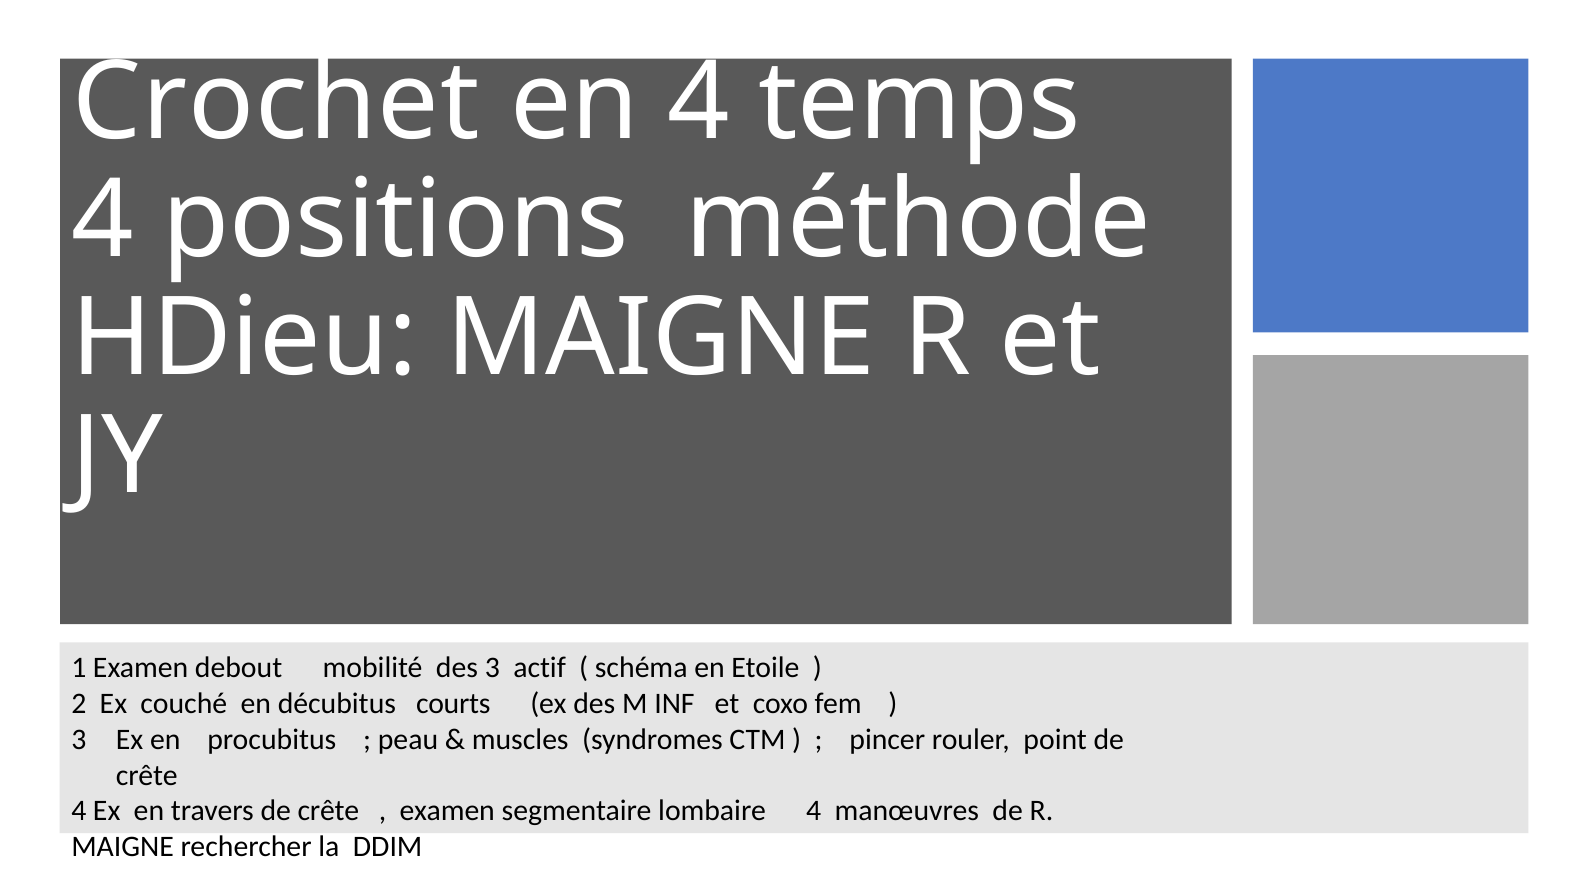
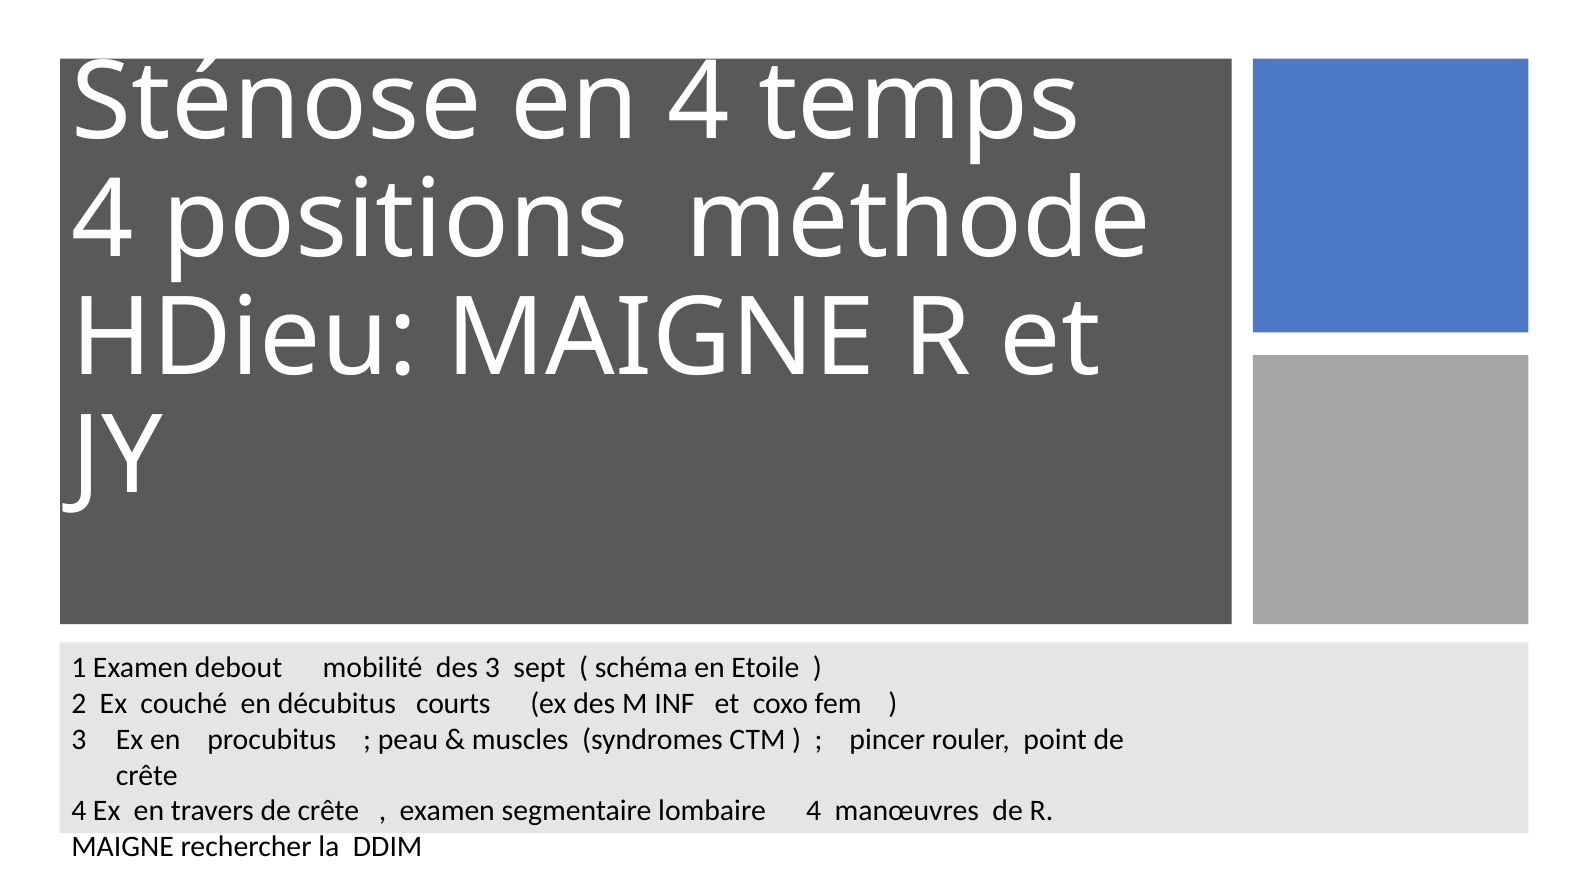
Crochet: Crochet -> Sténose (277, 102)
actif: actif -> sept (539, 668)
